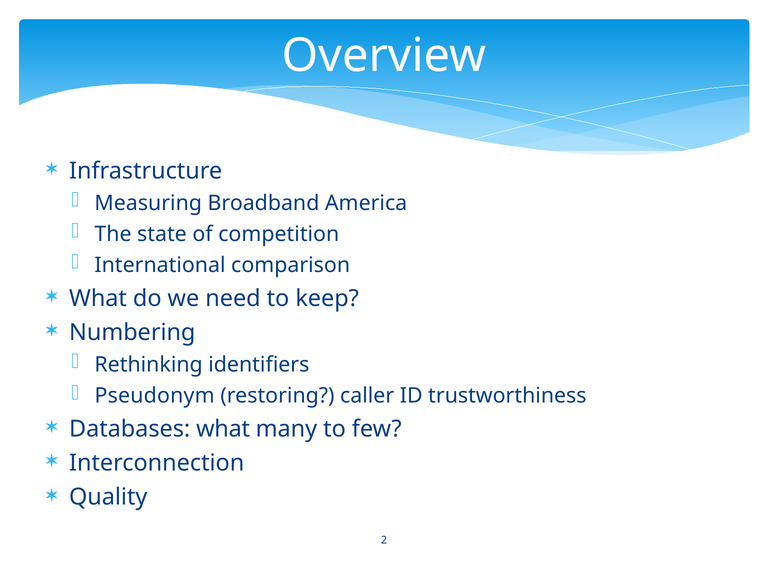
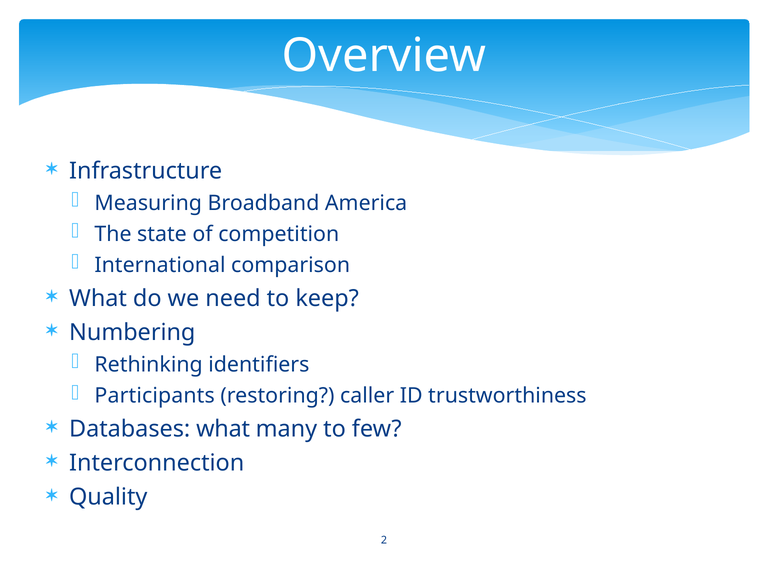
Pseudonym: Pseudonym -> Participants (155, 396)
